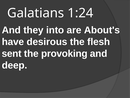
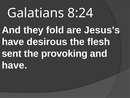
1:24: 1:24 -> 8:24 (80, 13)
into: into -> fold (55, 30)
About's: About's -> Jesus's (102, 30)
deep: deep -> have (14, 65)
